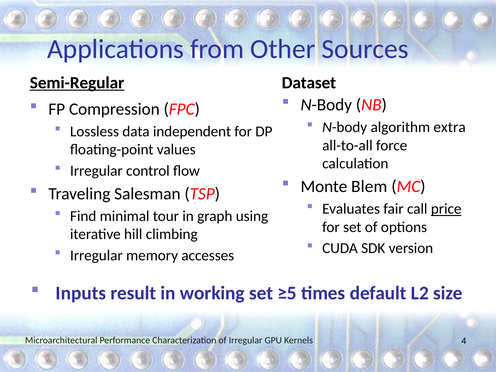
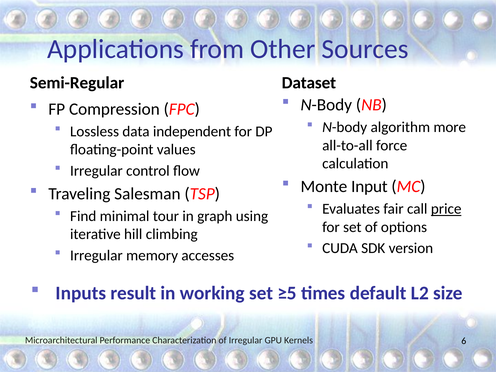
Semi-Regular underline: present -> none (77, 83)
extra: extra -> more (450, 127)
Blem: Blem -> Input (369, 187)
4: 4 -> 6 (464, 341)
